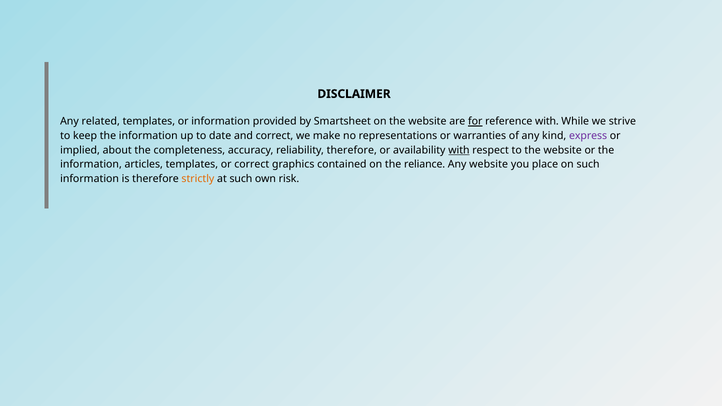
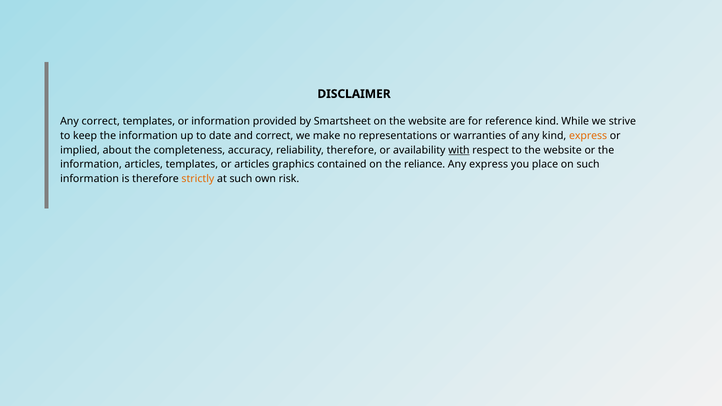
Any related: related -> correct (101, 122)
for underline: present -> none (475, 122)
reference with: with -> kind (547, 122)
express colour: purple -> orange (588, 136)
or correct: correct -> articles (252, 165)
Any website: website -> express (489, 165)
